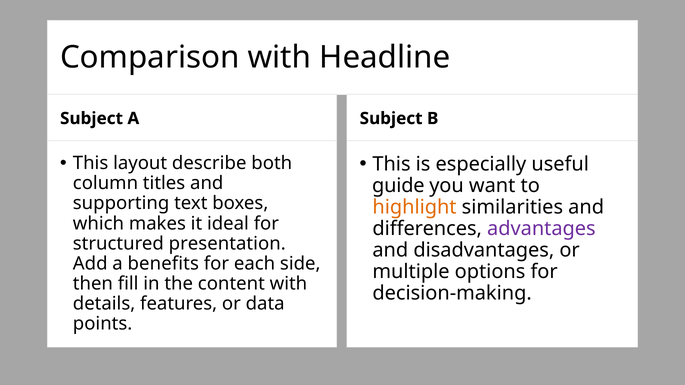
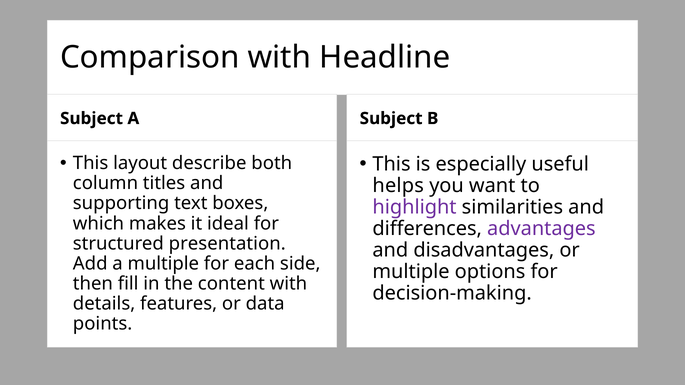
guide: guide -> helps (398, 186)
highlight colour: orange -> purple (415, 207)
a benefits: benefits -> multiple (163, 264)
